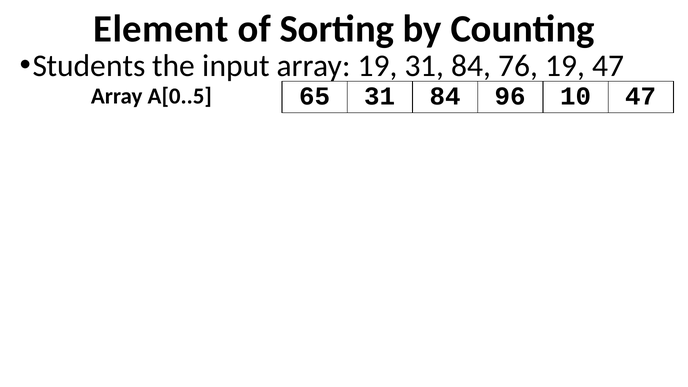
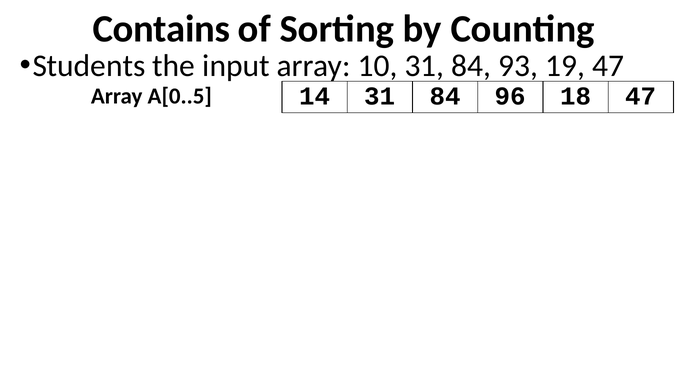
Element: Element -> Contains (161, 29)
array 19: 19 -> 10 (377, 66)
76: 76 -> 93 (518, 66)
65: 65 -> 14 (315, 96)
10: 10 -> 18 (576, 96)
